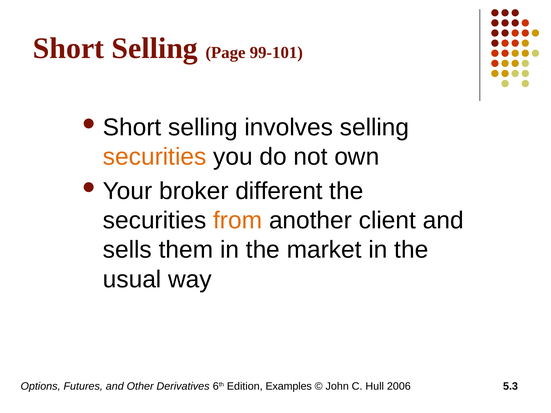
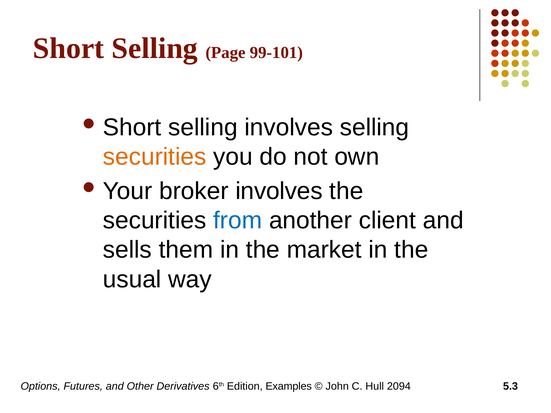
broker different: different -> involves (279, 191)
from colour: orange -> blue (238, 221)
2006: 2006 -> 2094 (399, 386)
